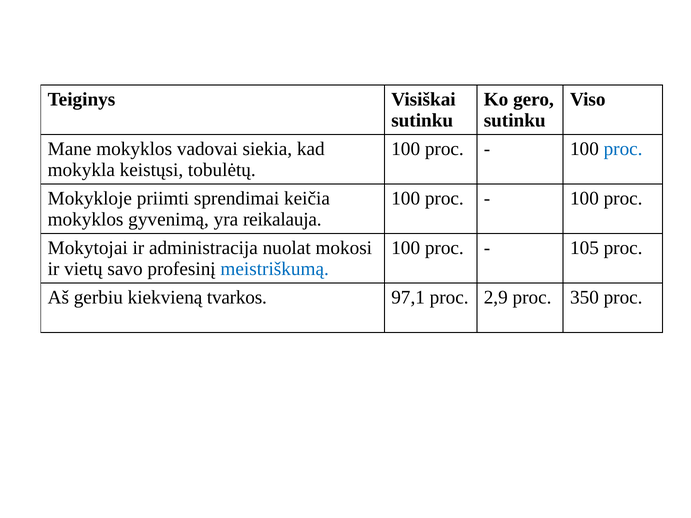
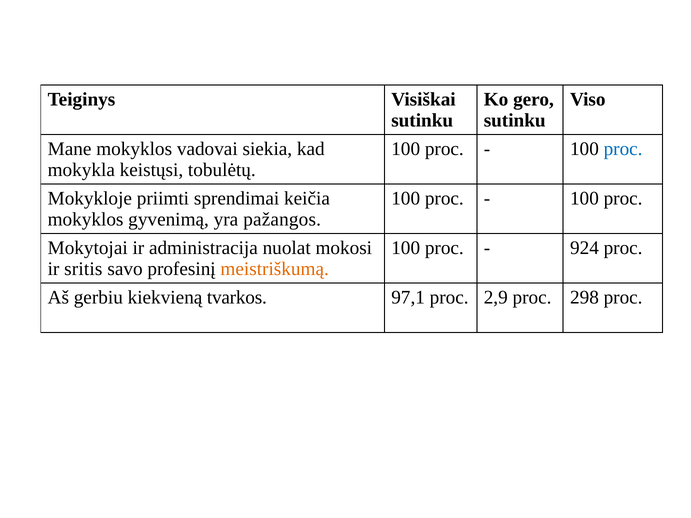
reikalauja: reikalauja -> pažangos (282, 220)
105: 105 -> 924 (584, 248)
vietų: vietų -> sritis (83, 269)
meistriškumą colour: blue -> orange (275, 269)
350: 350 -> 298 (584, 297)
